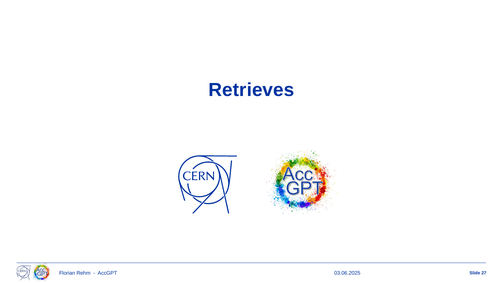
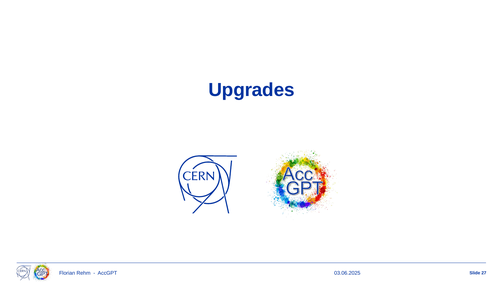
Retrieves: Retrieves -> Upgrades (252, 90)
